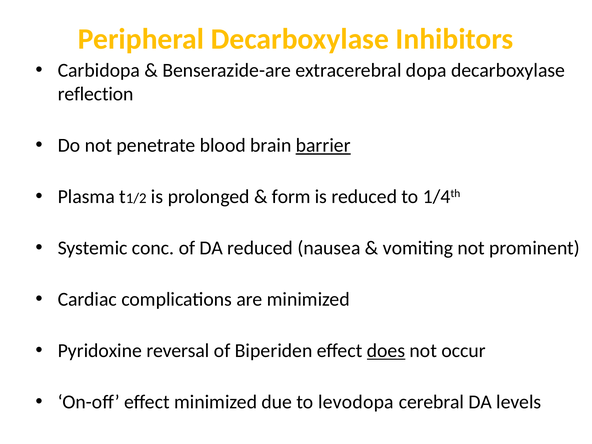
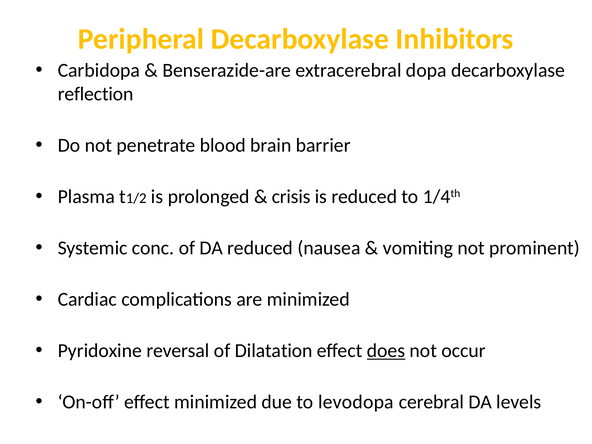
barrier underline: present -> none (323, 145)
form: form -> crisis (291, 197)
Biperiden: Biperiden -> Dilatation (274, 351)
